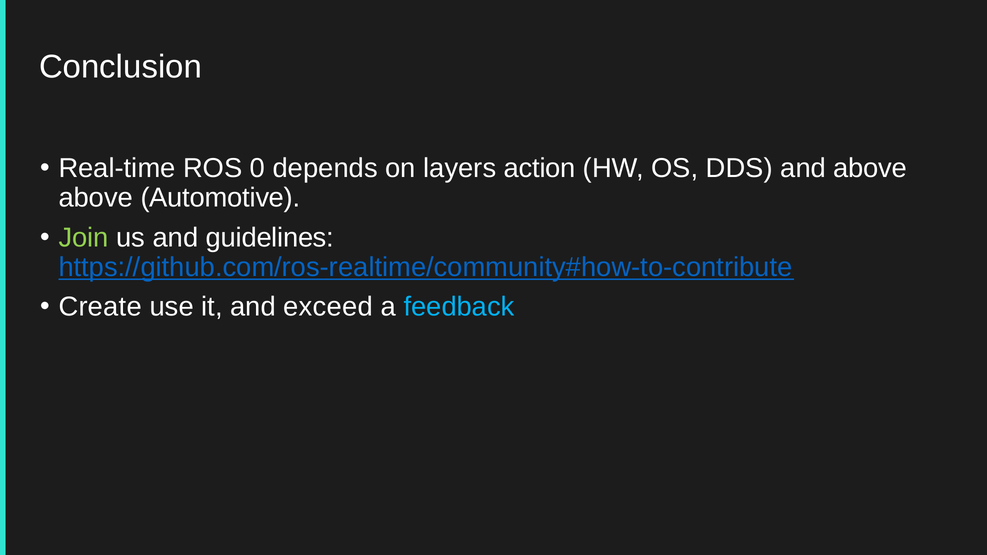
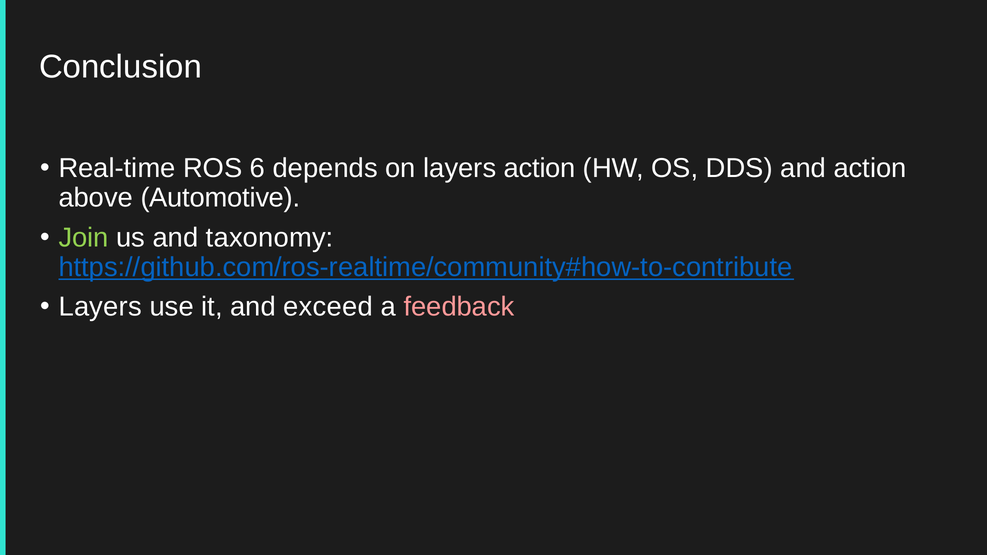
0: 0 -> 6 (258, 168)
and above: above -> action (870, 168)
guidelines: guidelines -> taxonomy (270, 238)
Create: Create -> Layers (100, 307)
feedback colour: light blue -> pink (459, 307)
